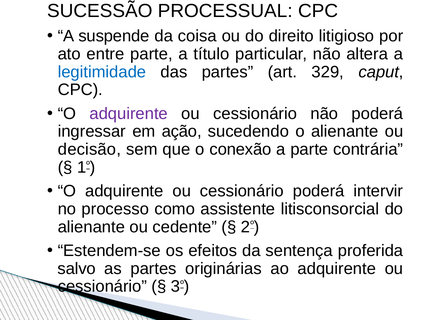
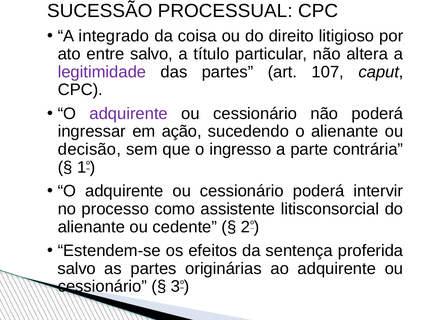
suspende: suspende -> integrado (114, 36)
entre parte: parte -> salvo (152, 54)
legitimidade colour: blue -> purple (102, 72)
329: 329 -> 107 (328, 72)
conexão: conexão -> ingresso (240, 149)
